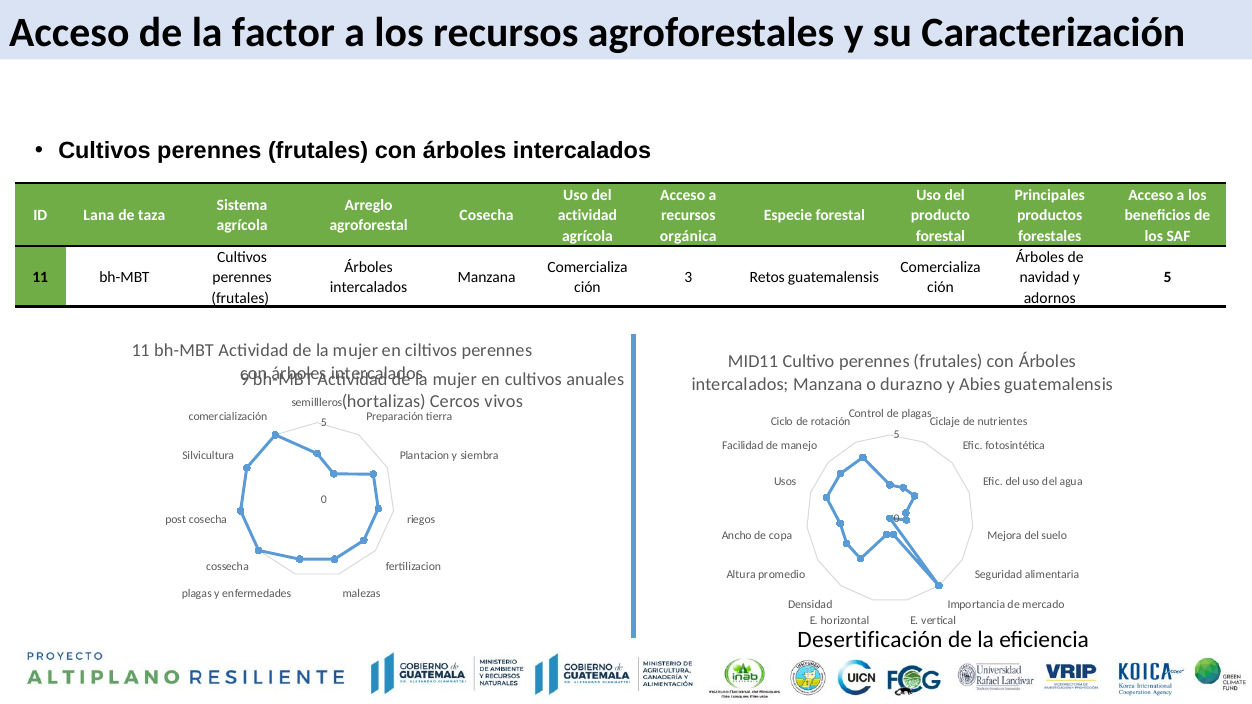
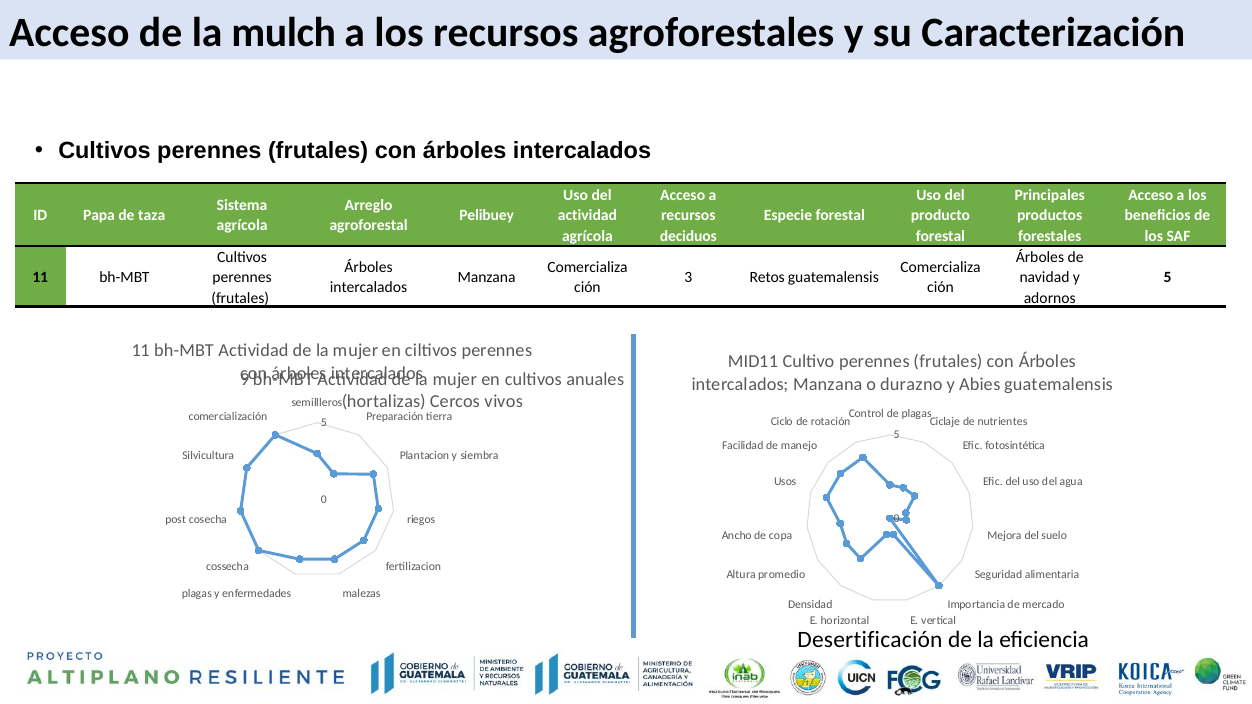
factor: factor -> mulch (284, 33)
Lana: Lana -> Papa (99, 216)
Cosecha: Cosecha -> Pelibuey (487, 216)
orgánica: orgánica -> deciduos (688, 236)
